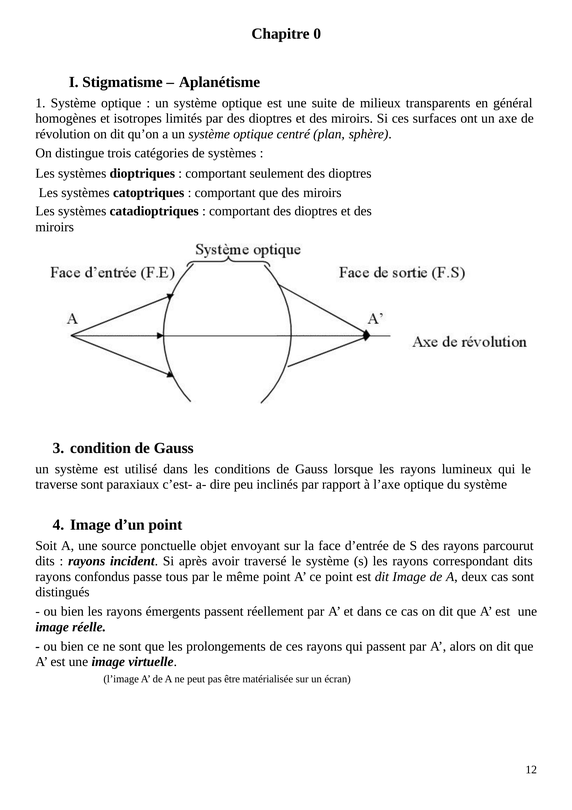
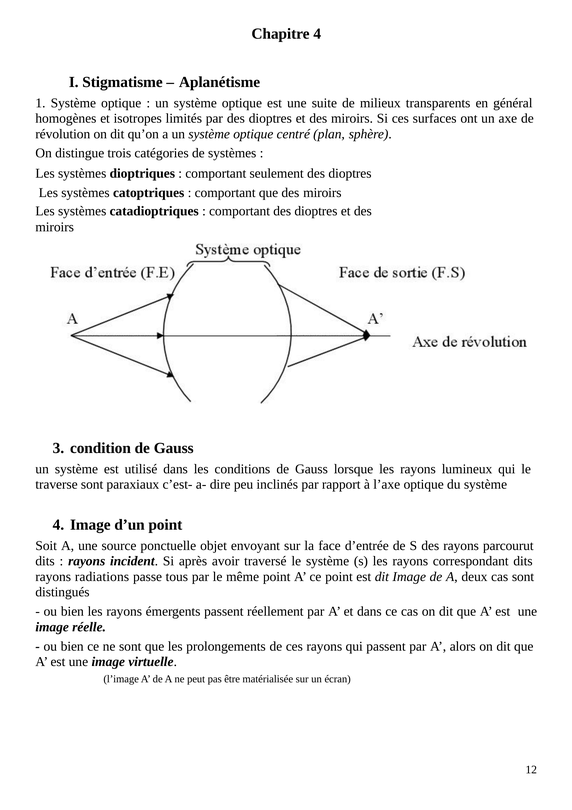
Chapitre 0: 0 -> 4 (317, 34)
confondus: confondus -> radiations (102, 576)
